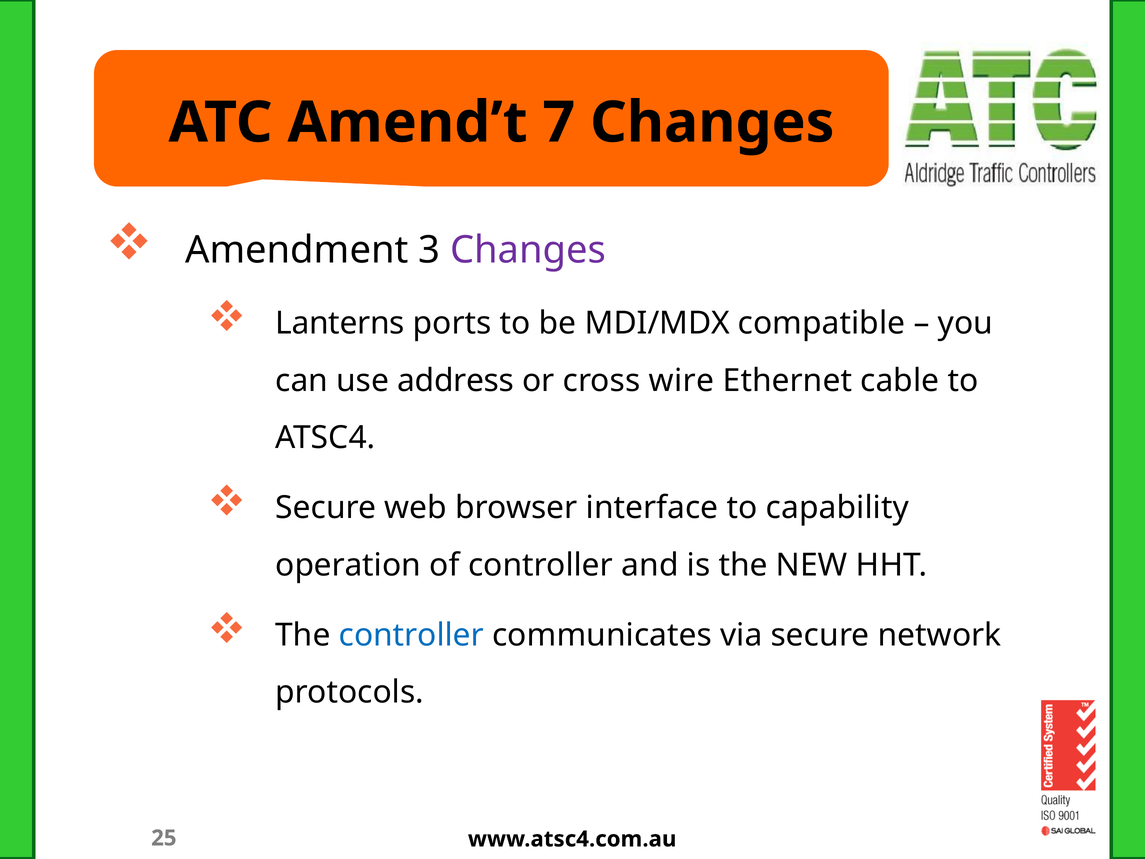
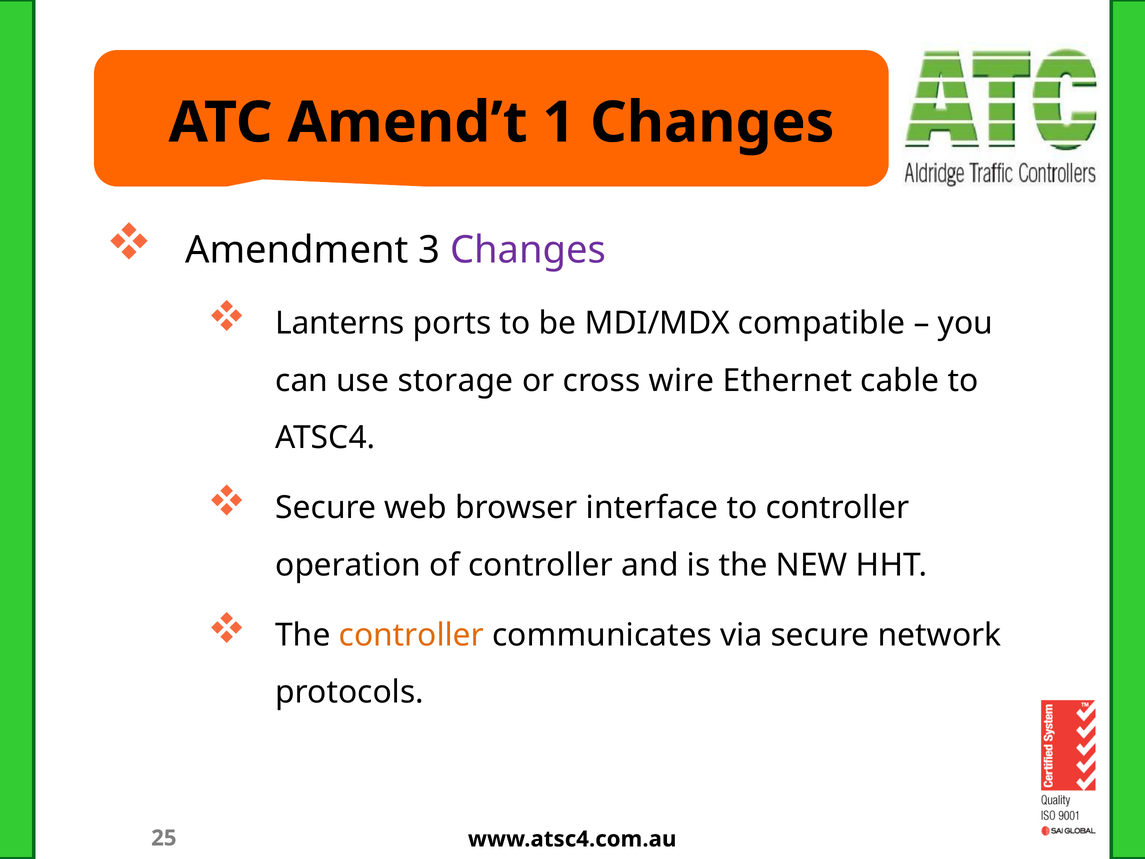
7: 7 -> 1 (559, 123)
address: address -> storage (456, 381)
to capability: capability -> controller (838, 508)
controller colour: blue -> orange (411, 635)
